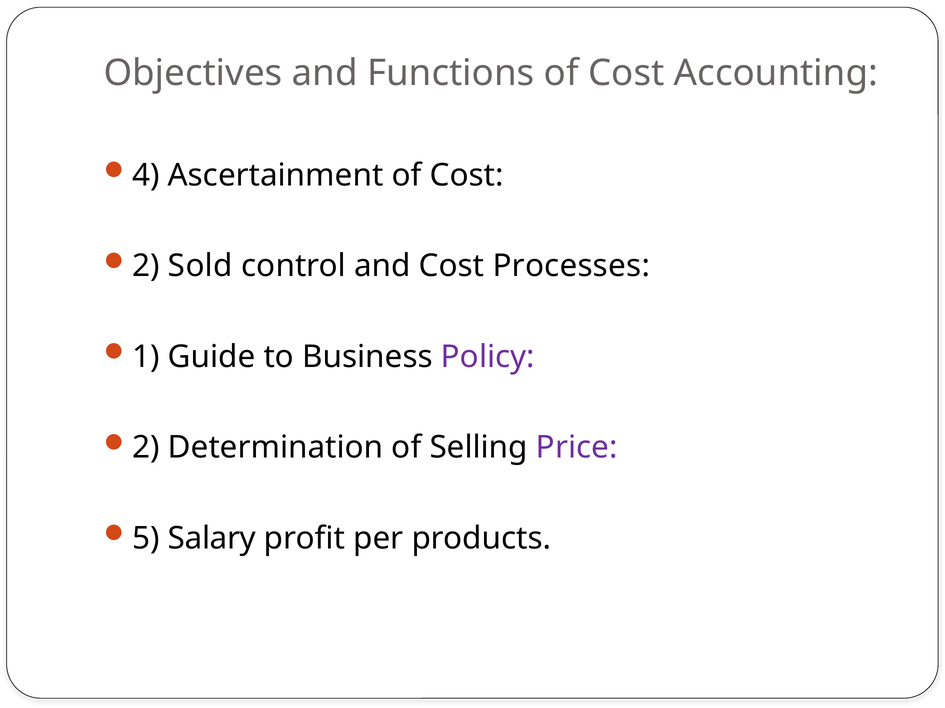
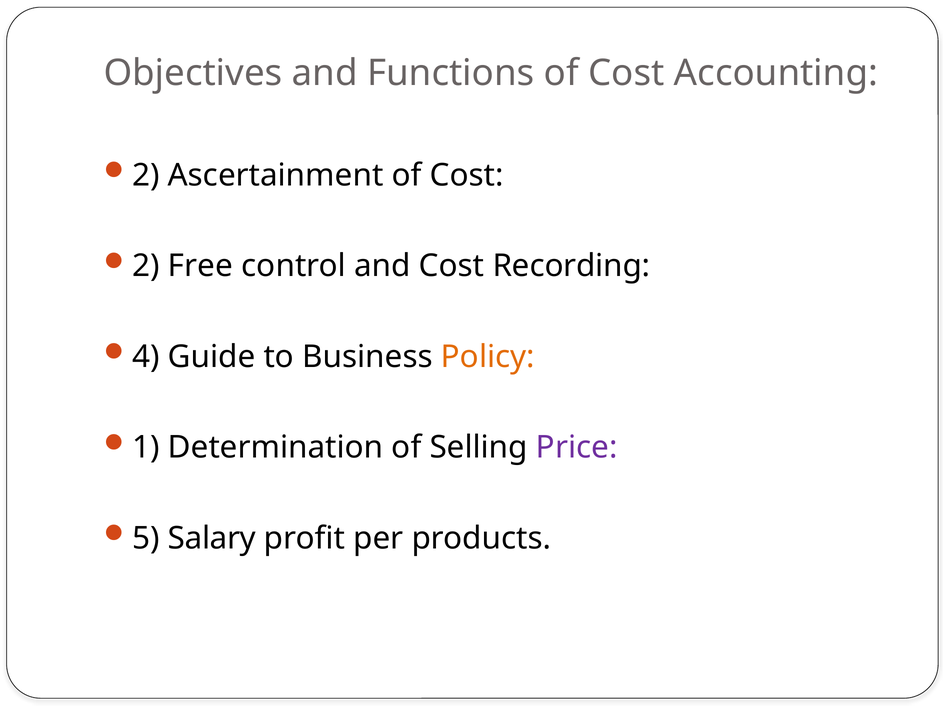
4: 4 -> 2 (146, 175)
Sold: Sold -> Free (200, 266)
Processes: Processes -> Recording (571, 266)
1: 1 -> 4 (146, 357)
Policy colour: purple -> orange (488, 357)
2: 2 -> 1 (146, 448)
